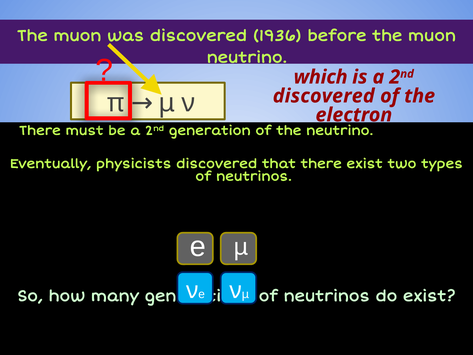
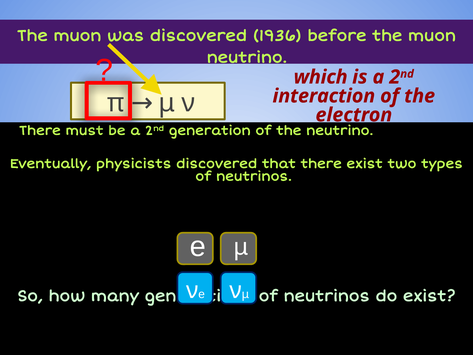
discovered: discovered -> interaction (324, 96)
